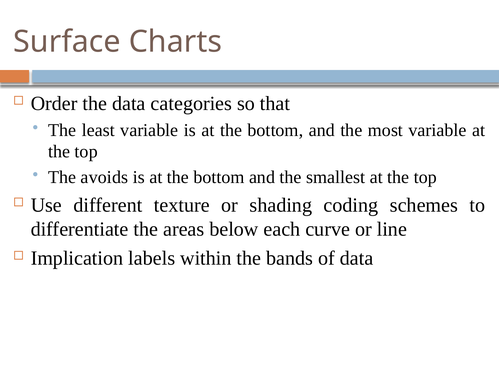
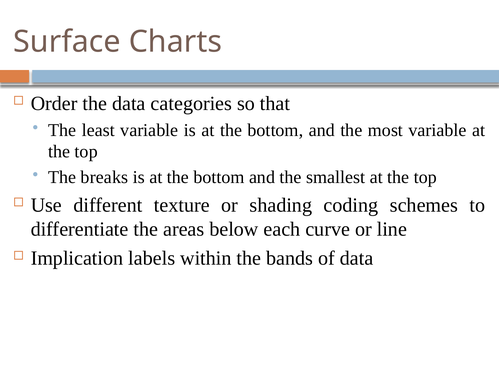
avoids: avoids -> breaks (104, 177)
